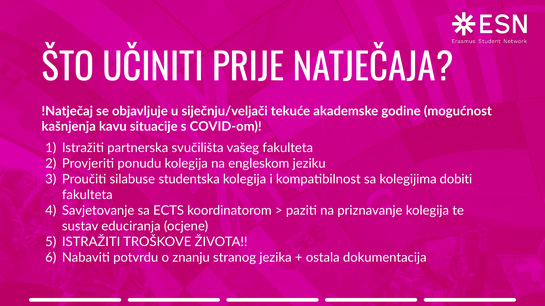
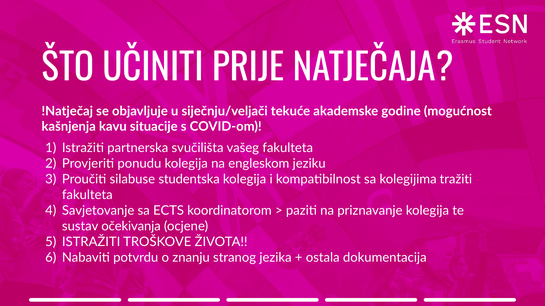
dobiti: dobiti -> tražiti (456, 180)
educiranja: educiranja -> očekivanja (131, 227)
